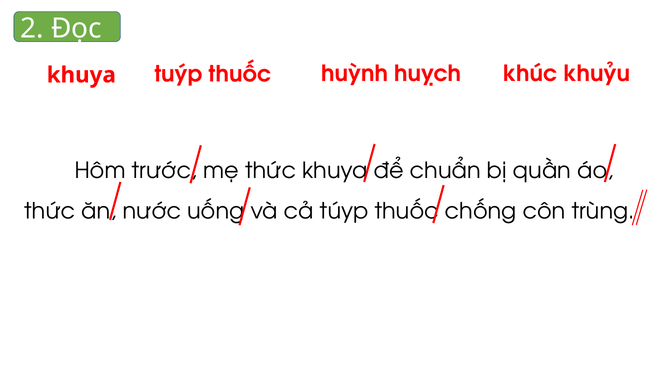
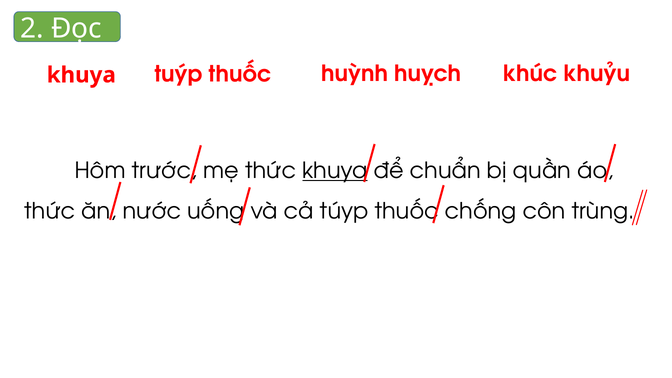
khuya underline: none -> present (335, 171)
